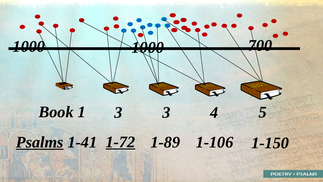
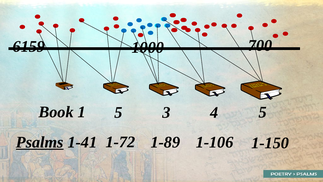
1000: 1000 -> 6159 (29, 47)
1 3: 3 -> 5 (118, 112)
1-72 underline: present -> none (120, 142)
